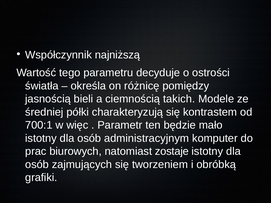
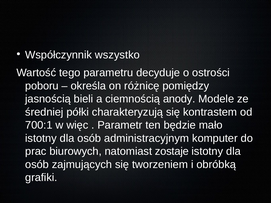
najniższą: najniższą -> wszystko (117, 55)
światła: światła -> poboru (42, 86)
takich: takich -> anody (179, 99)
